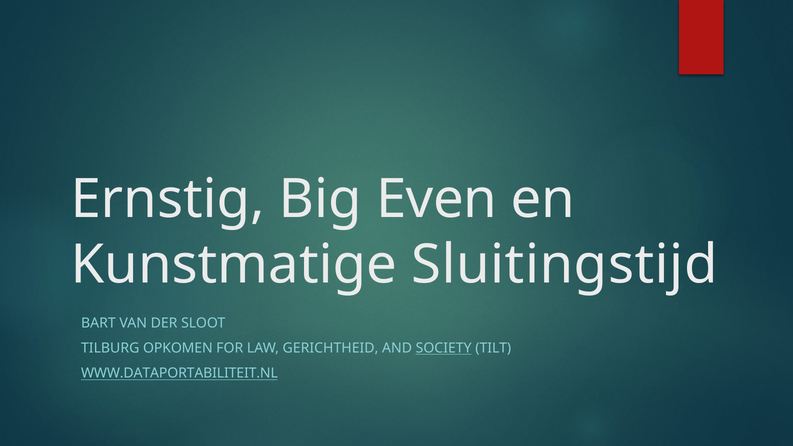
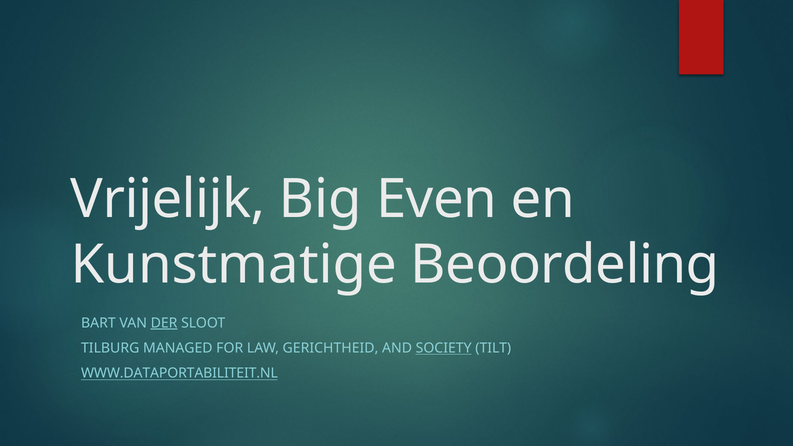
Ernstig: Ernstig -> Vrijelijk (168, 199)
Sluitingstijd: Sluitingstijd -> Beoordeling (565, 265)
DER underline: none -> present (164, 323)
OPKOMEN: OPKOMEN -> MANAGED (178, 348)
